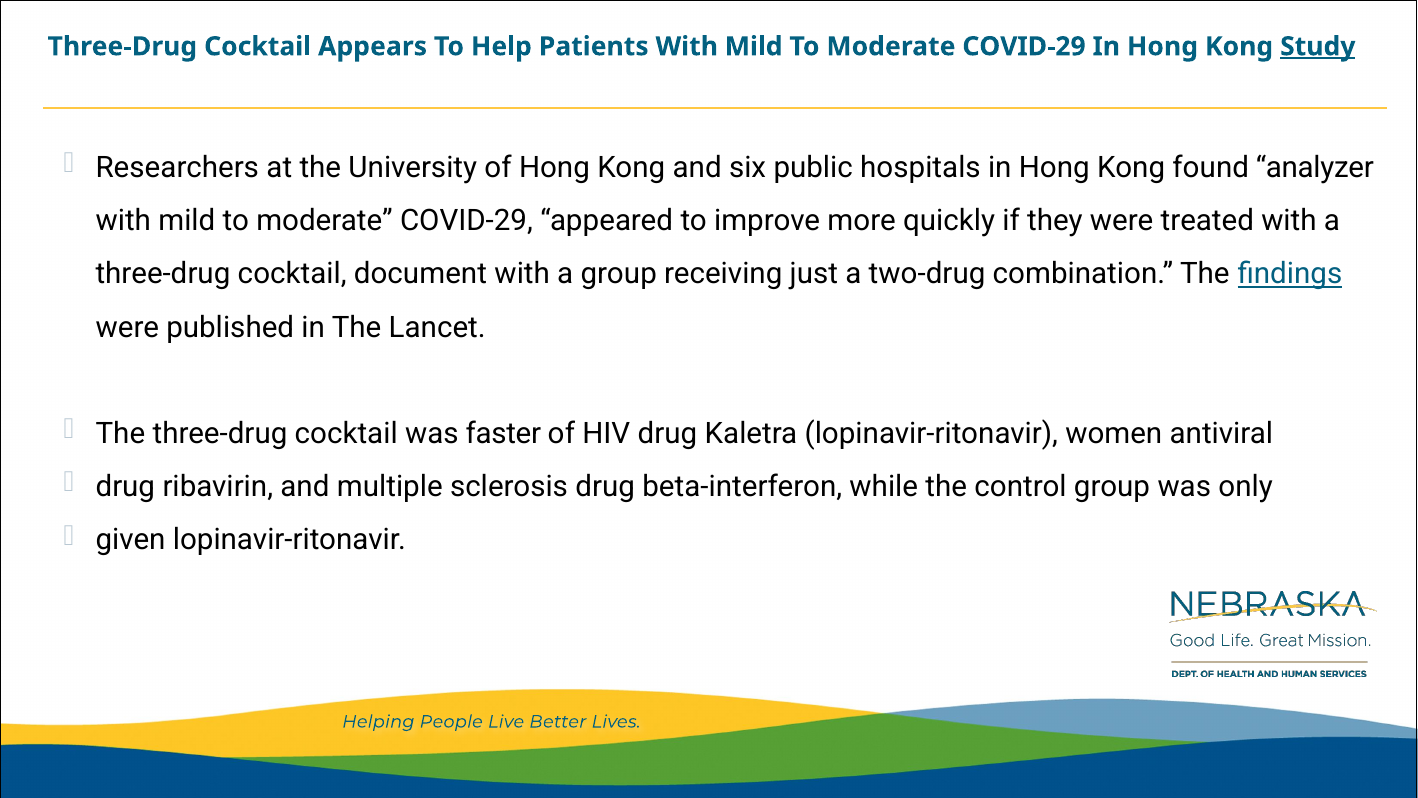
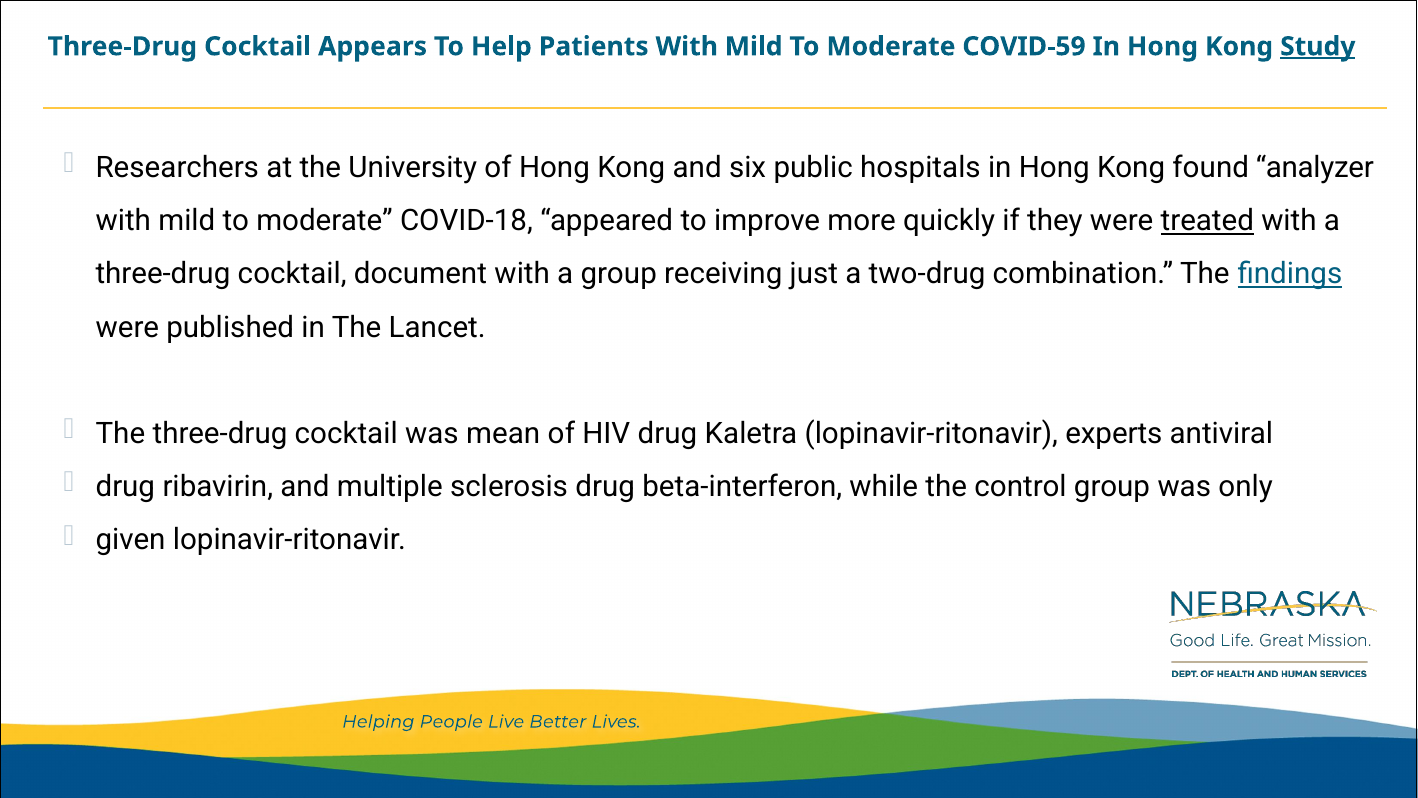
COVID-29: COVID-29 -> COVID-59 (1024, 46)
COVID-29: COVID-29 -> COVID-18 (466, 221)
treated underline: none -> present (1207, 221)
faster: faster -> mean (503, 434)
women: women -> experts (1114, 434)
